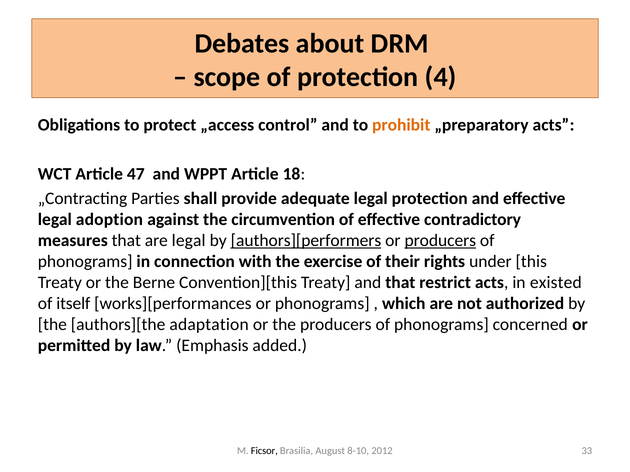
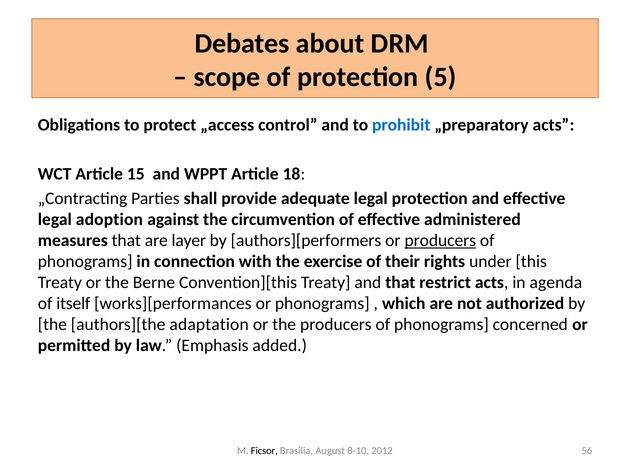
4: 4 -> 5 (441, 77)
prohibit colour: orange -> blue (401, 125)
47: 47 -> 15 (136, 174)
contradictory: contradictory -> administered (472, 220)
are legal: legal -> layer (189, 241)
authors][performers underline: present -> none (306, 241)
existed: existed -> agenda (556, 283)
33: 33 -> 56 (587, 451)
